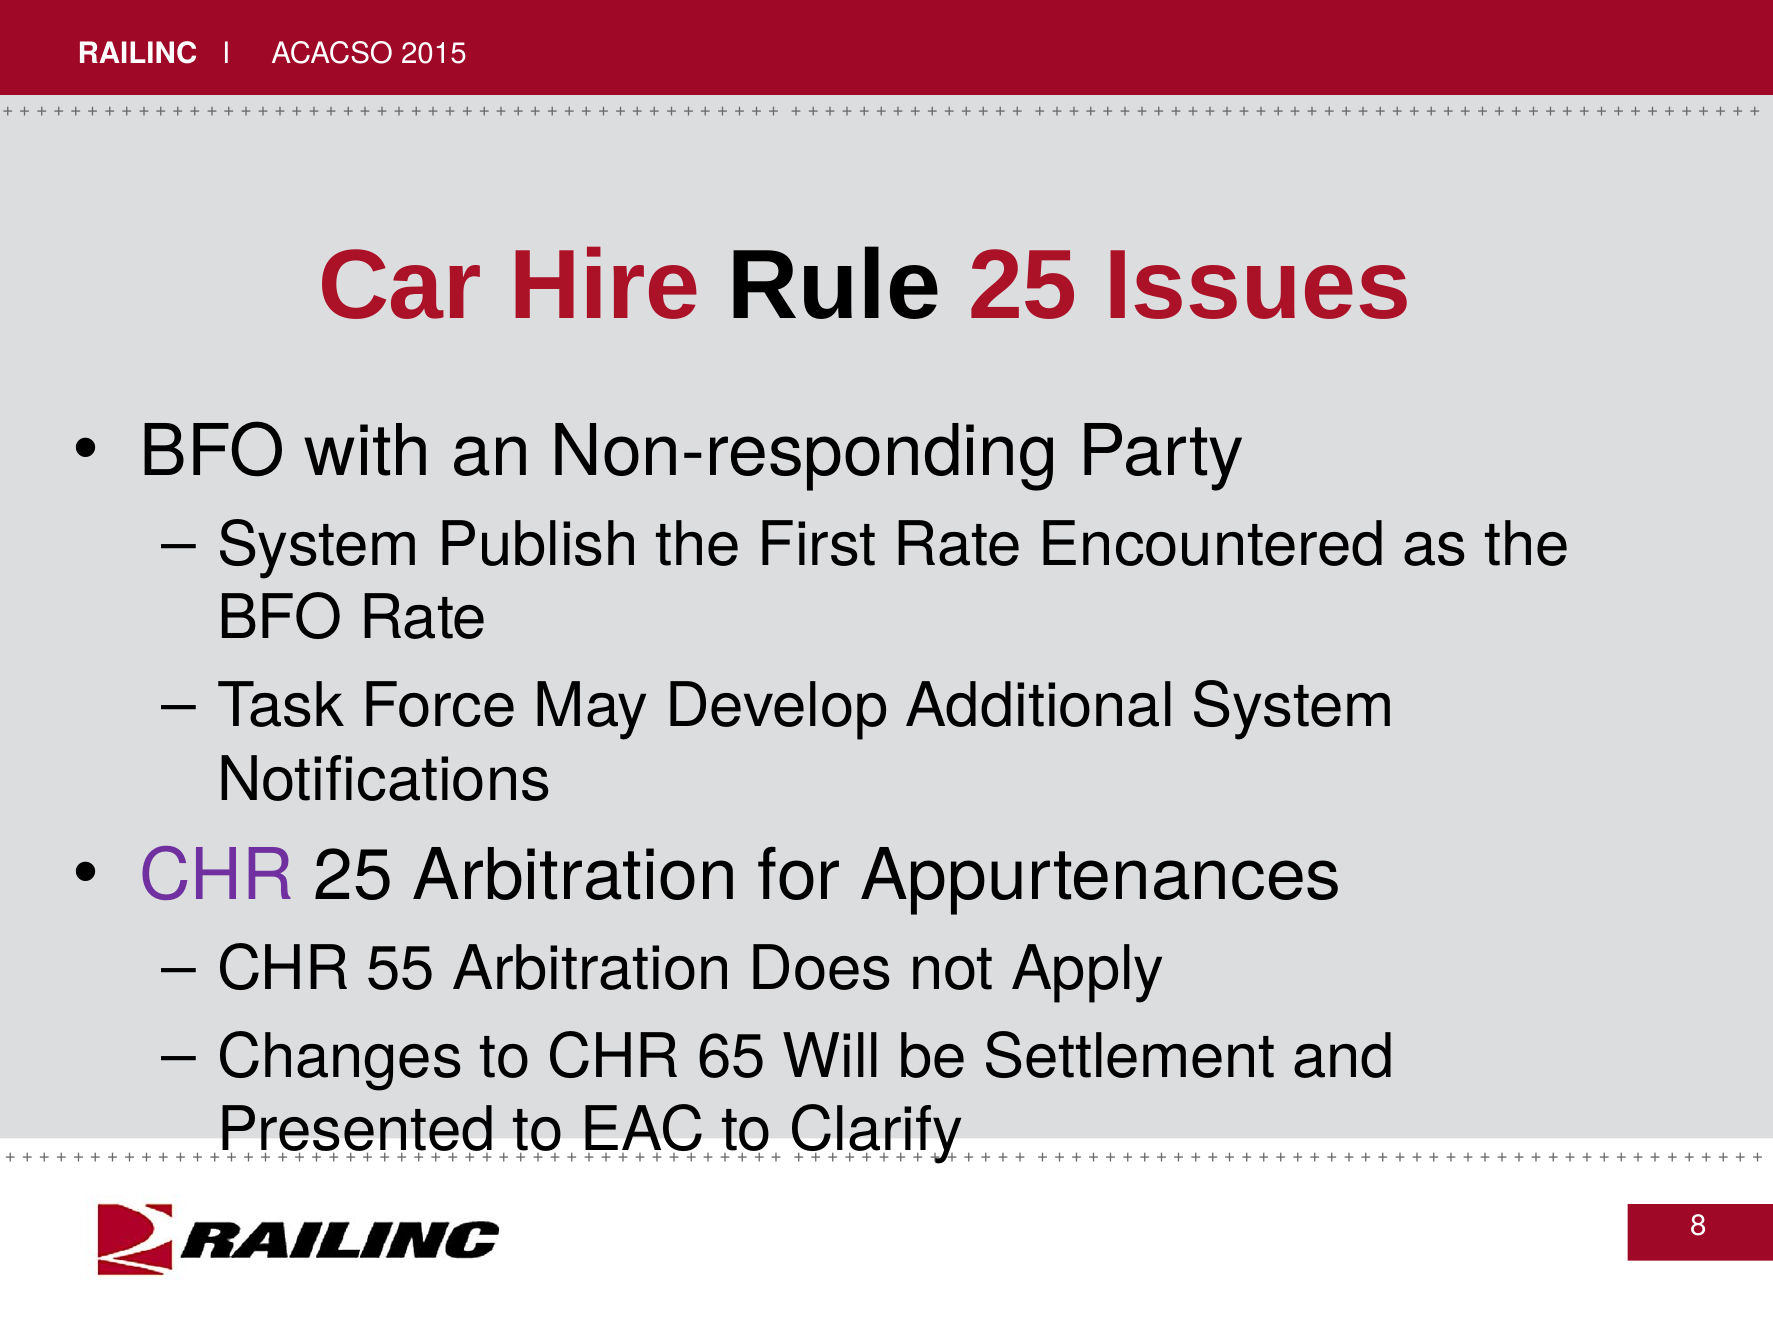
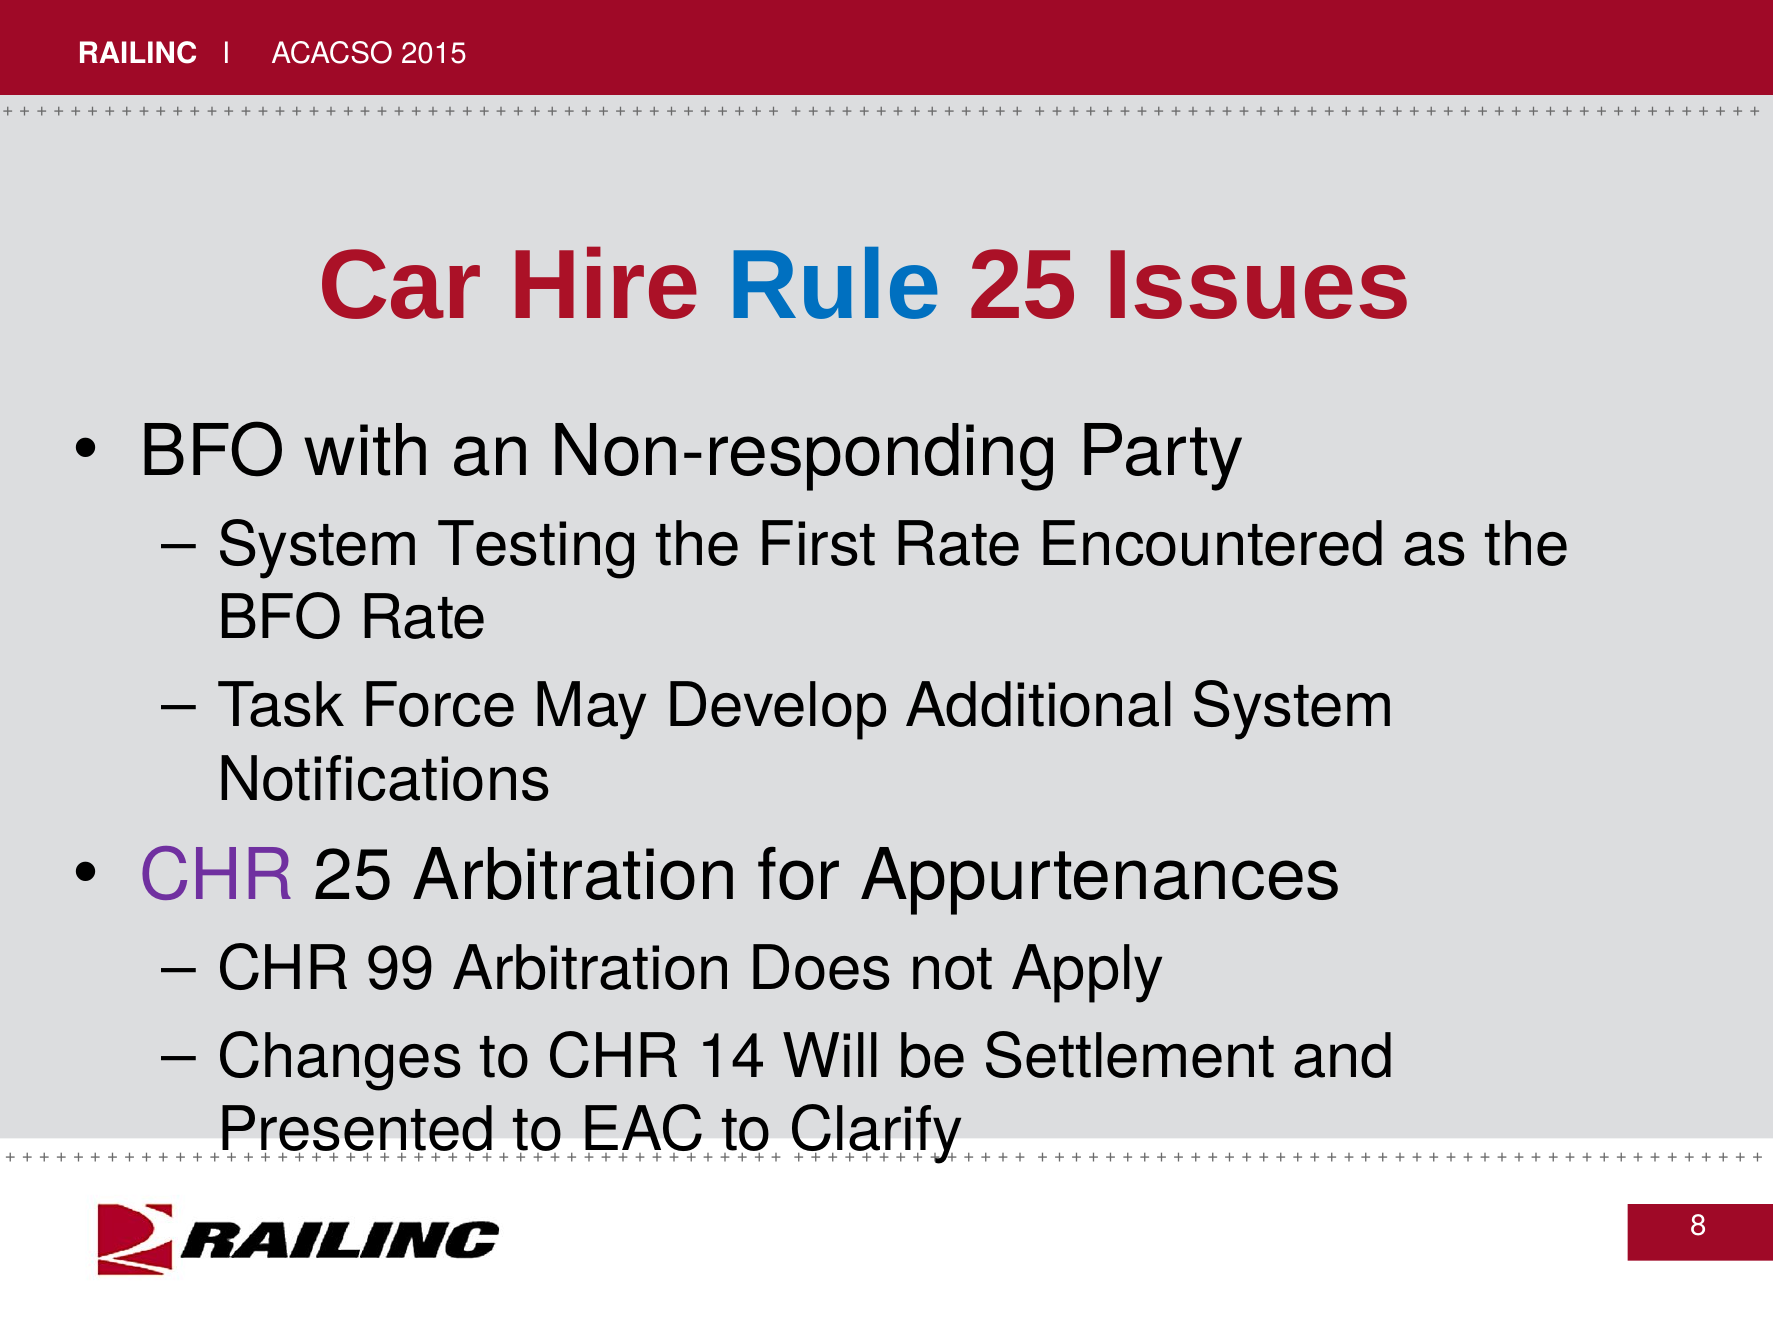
Rule colour: black -> blue (834, 287)
Publish: Publish -> Testing (538, 545)
55: 55 -> 99 (401, 970)
65: 65 -> 14 (731, 1057)
